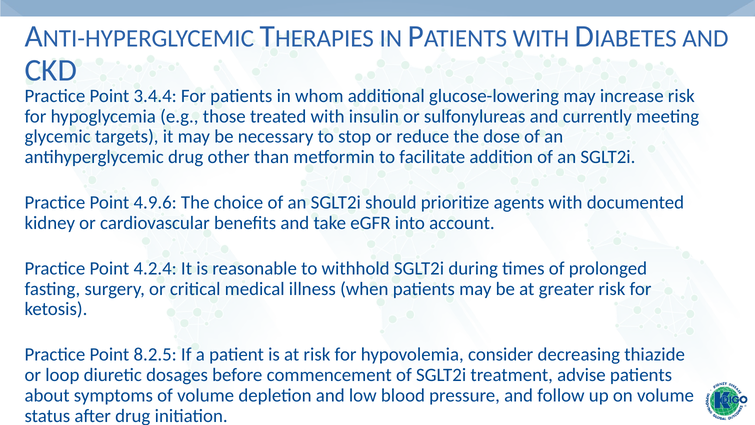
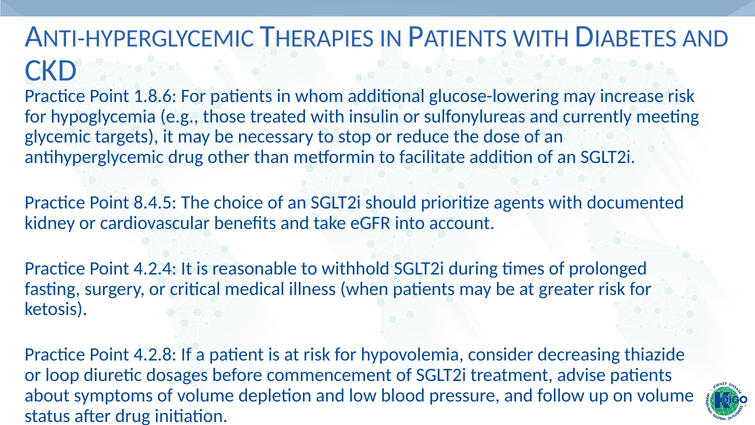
3.4.4: 3.4.4 -> 1.8.6 (155, 96)
4.9.6: 4.9.6 -> 8.4.5 (155, 202)
8.2.5: 8.2.5 -> 4.2.8 (155, 354)
